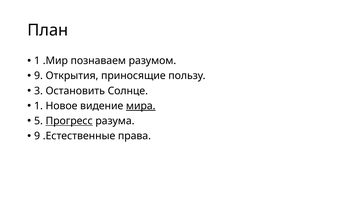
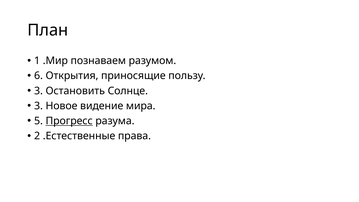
9: 9 -> 6 (38, 76)
1: 1 -> 3 (38, 106)
мира underline: present -> none (141, 106)
9: 9 -> 2 (37, 136)
